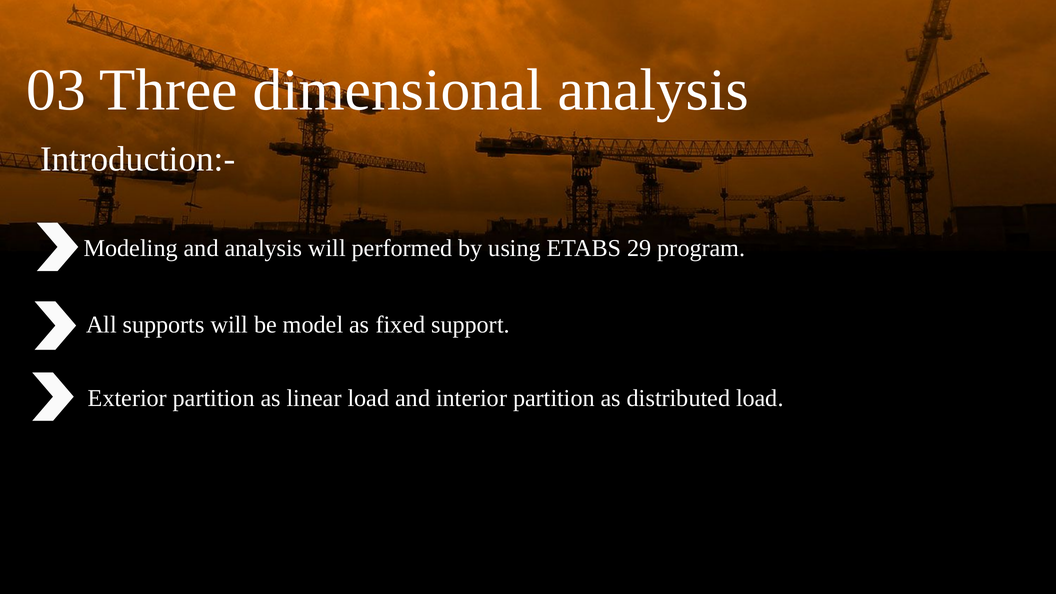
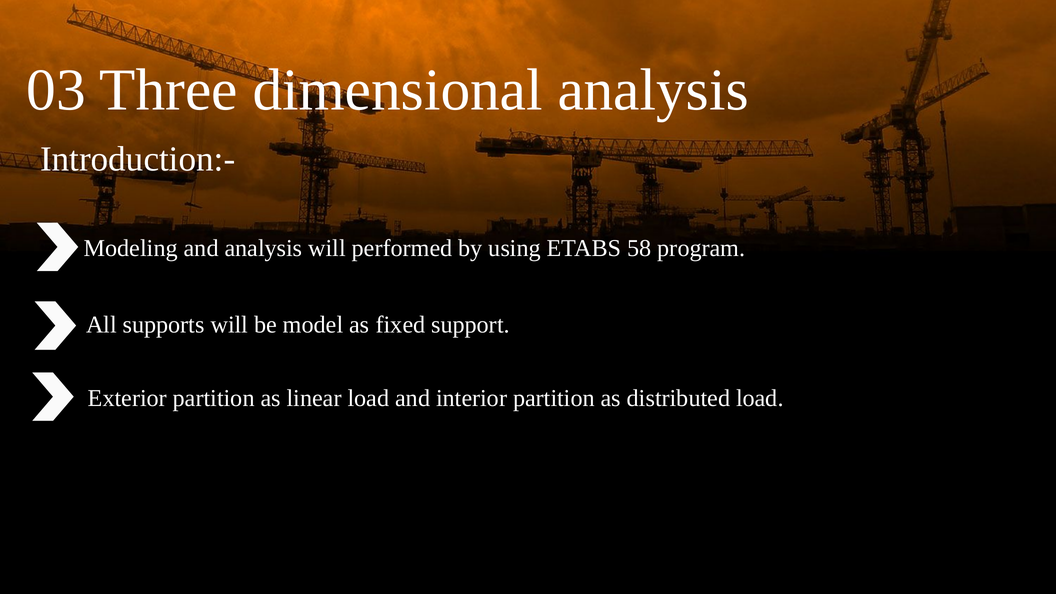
29: 29 -> 58 (639, 248)
